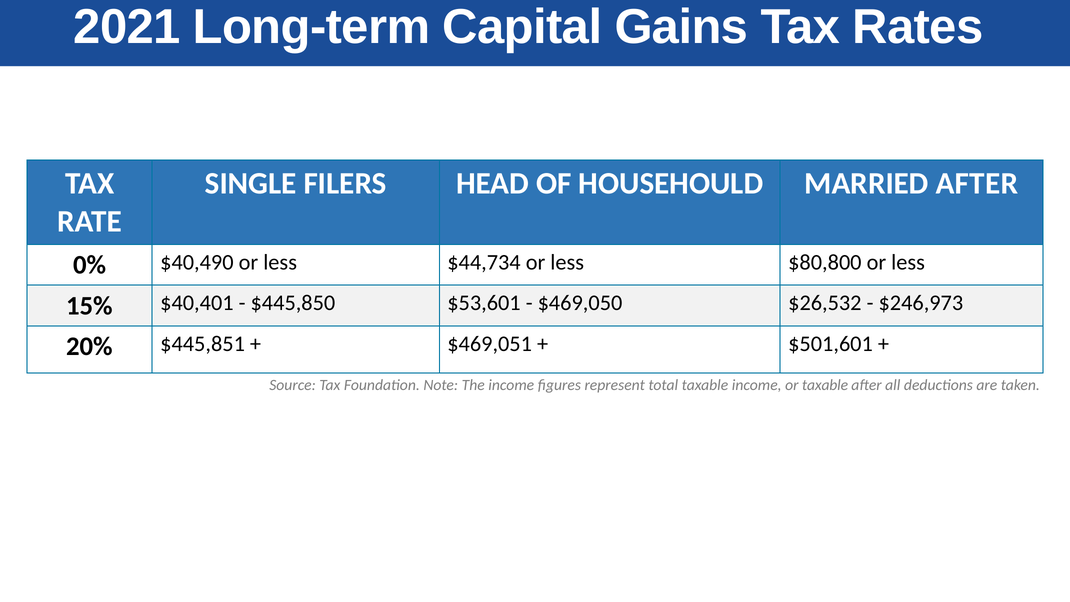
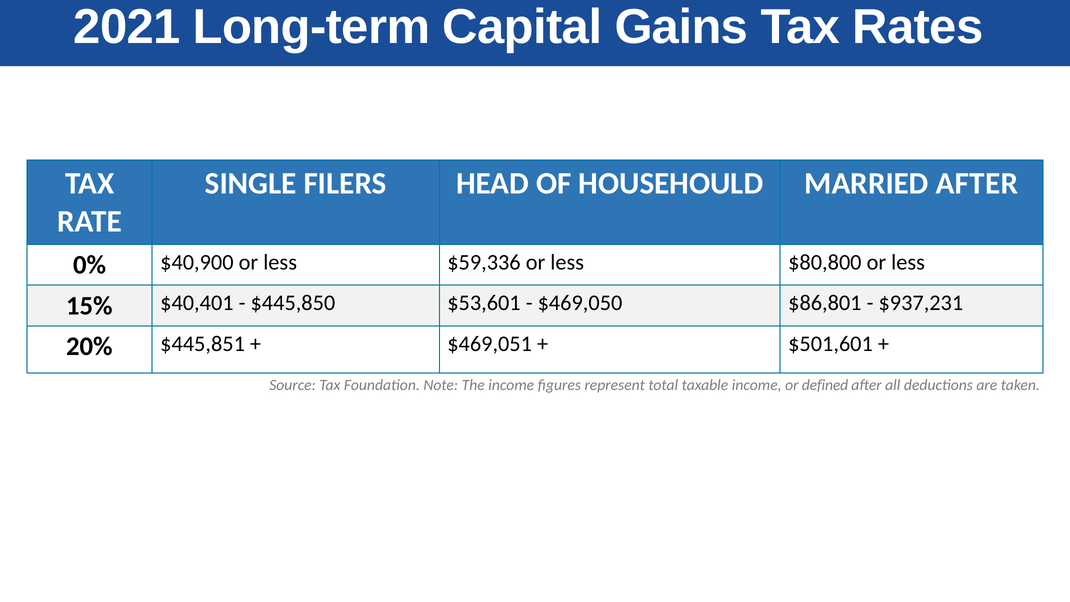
$40,490: $40,490 -> $40,900 (197, 262)
$44,734: $44,734 -> $59,336 (484, 262)
$26,532: $26,532 -> $86,801 (825, 303)
$246,973: $246,973 -> $937,231 (921, 303)
or taxable: taxable -> defined (825, 385)
